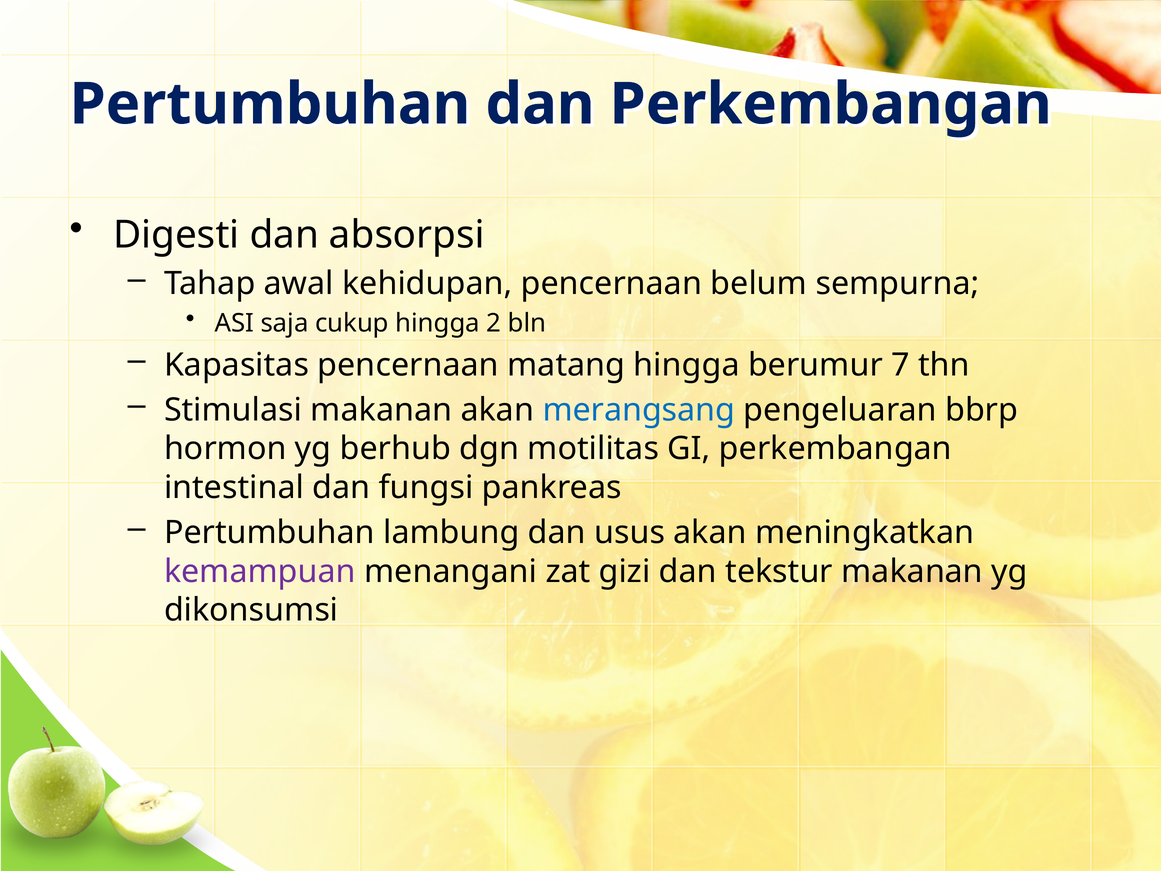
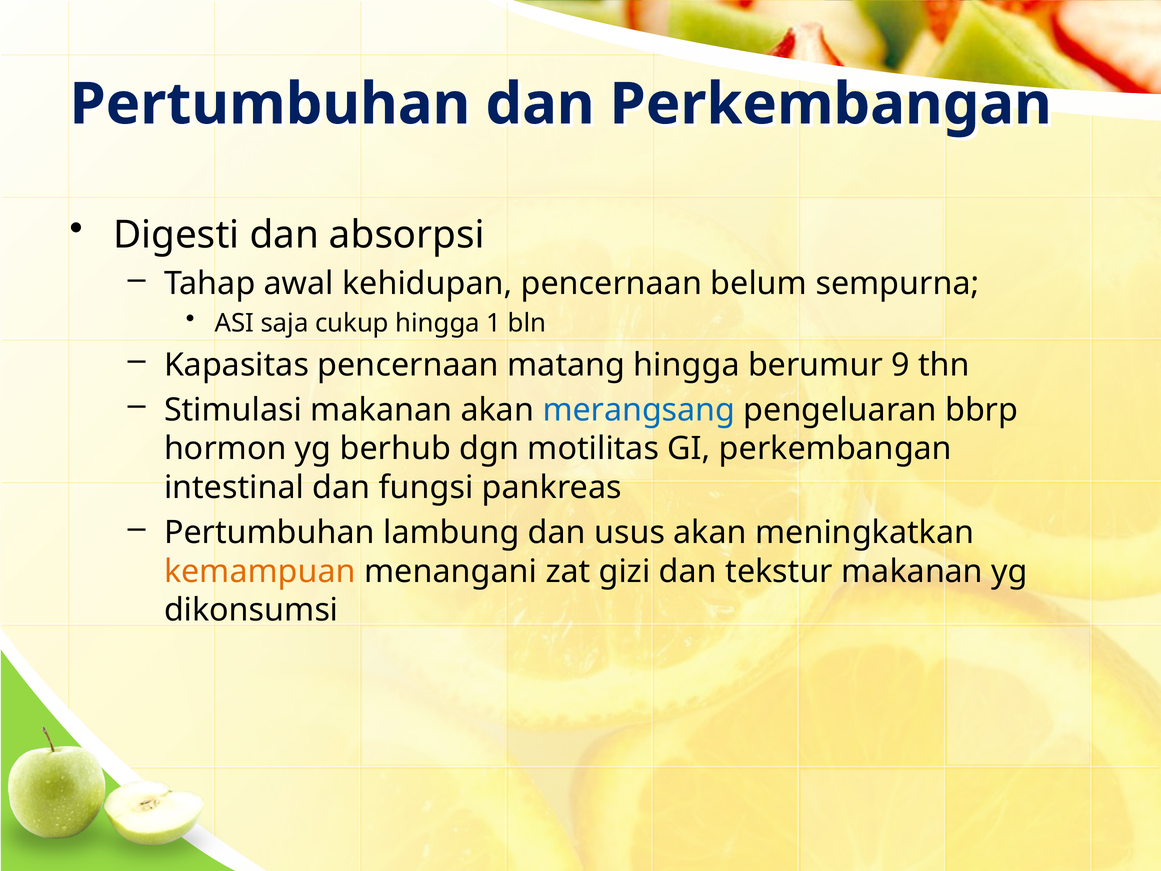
2: 2 -> 1 (494, 323)
7: 7 -> 9 (901, 365)
kemampuan colour: purple -> orange (260, 571)
